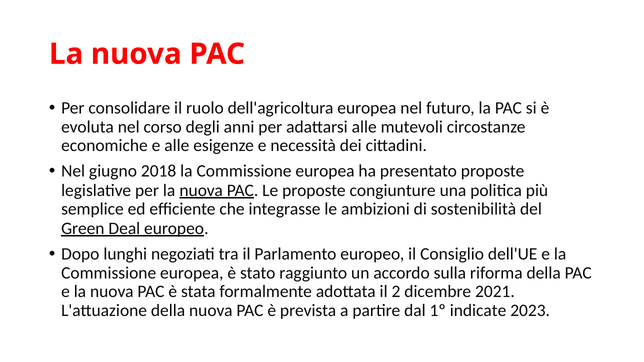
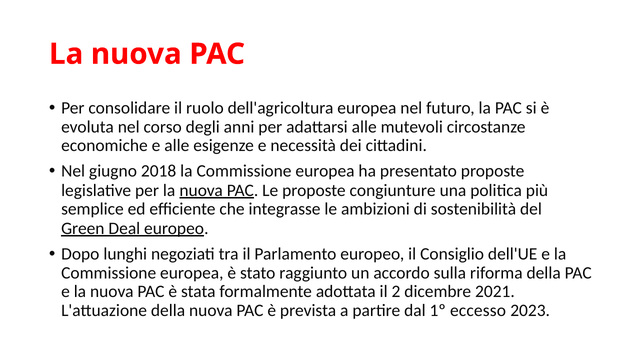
indicate: indicate -> eccesso (478, 311)
